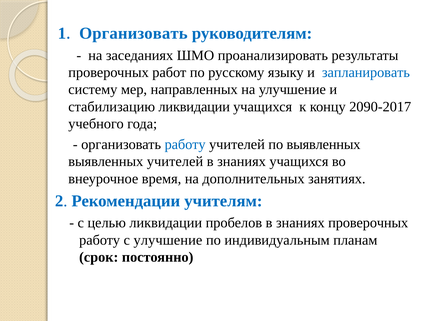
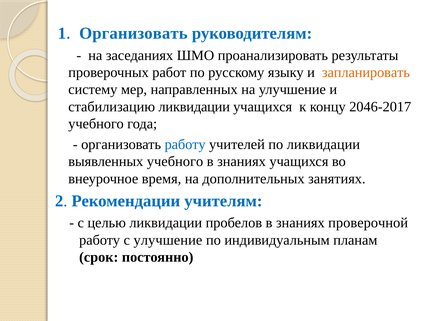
запланировать colour: blue -> orange (366, 73)
2090-2017: 2090-2017 -> 2046-2017 (380, 107)
по выявленных: выявленных -> ликвидации (323, 145)
выявленных учителей: учителей -> учебного (175, 162)
знаниях проверочных: проверочных -> проверочной (368, 223)
